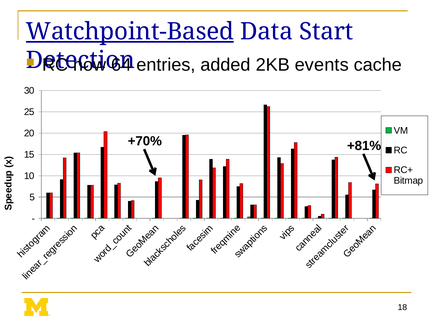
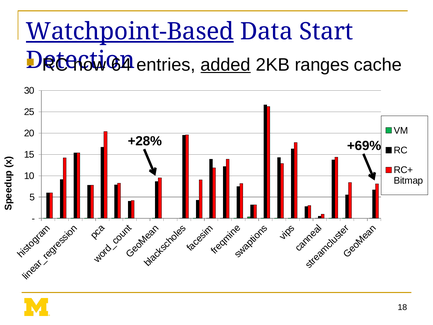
added underline: none -> present (226, 65)
events: events -> ranges (322, 65)
+70%: +70% -> +28% (145, 141)
+81%: +81% -> +69% (364, 146)
